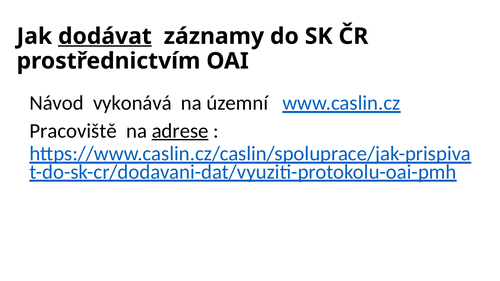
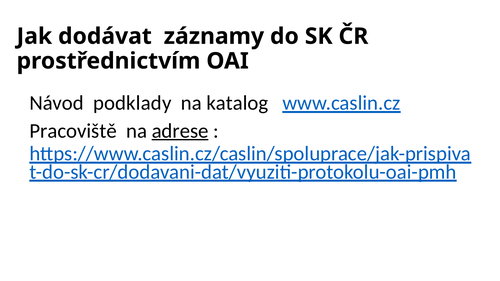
dodávat underline: present -> none (105, 36)
vykonává: vykonává -> podklady (132, 103)
územní: územní -> katalog (237, 103)
